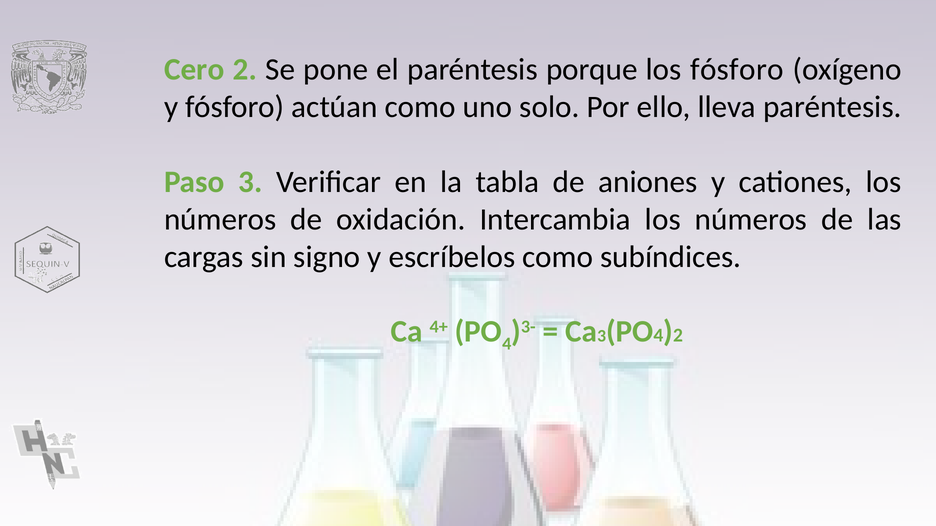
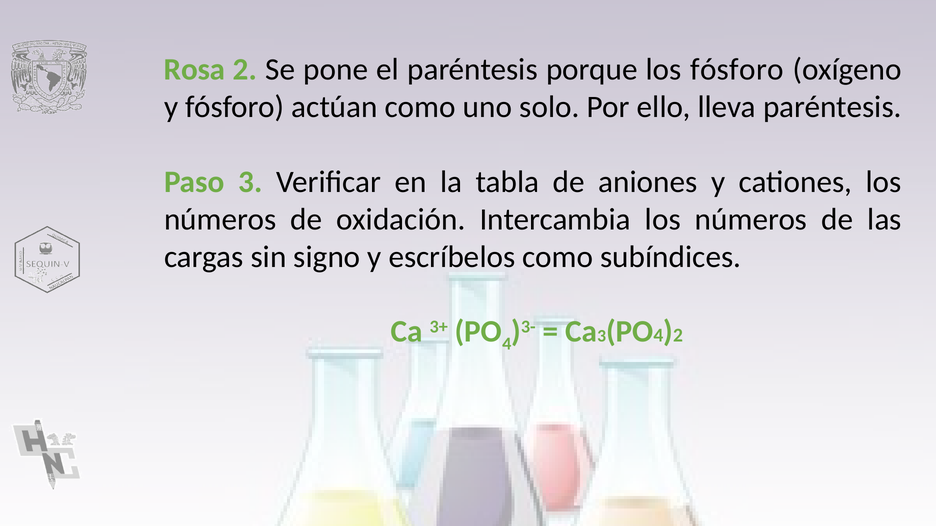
Cero: Cero -> Rosa (194, 70)
4+: 4+ -> 3+ (439, 327)
